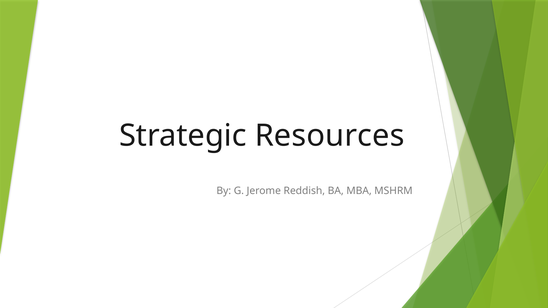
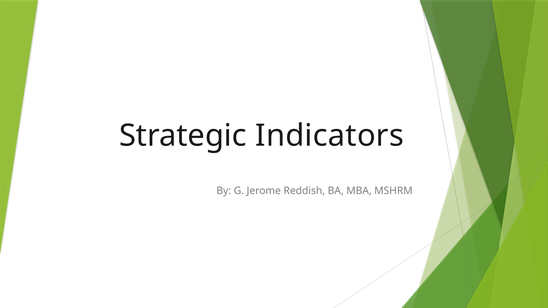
Resources: Resources -> Indicators (330, 136)
